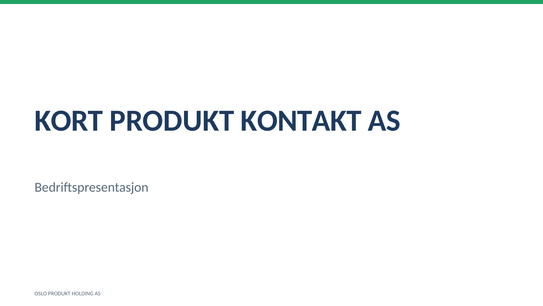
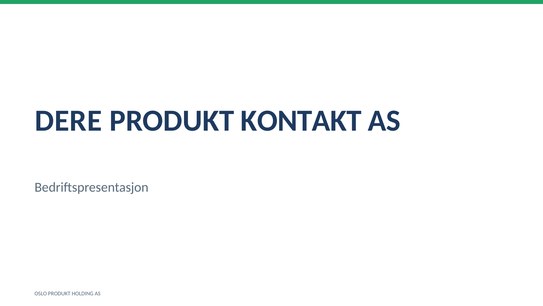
KORT: KORT -> DERE (68, 120)
